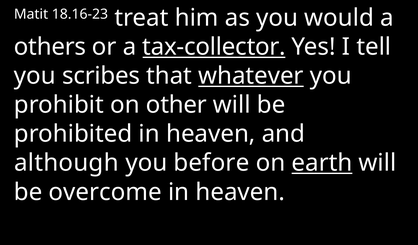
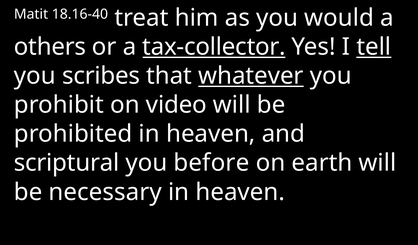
18.16-23: 18.16-23 -> 18.16-40 (80, 14)
tell underline: none -> present (374, 47)
other: other -> video (176, 105)
although: although -> scriptural (67, 163)
earth underline: present -> none (322, 163)
overcome: overcome -> necessary (105, 192)
